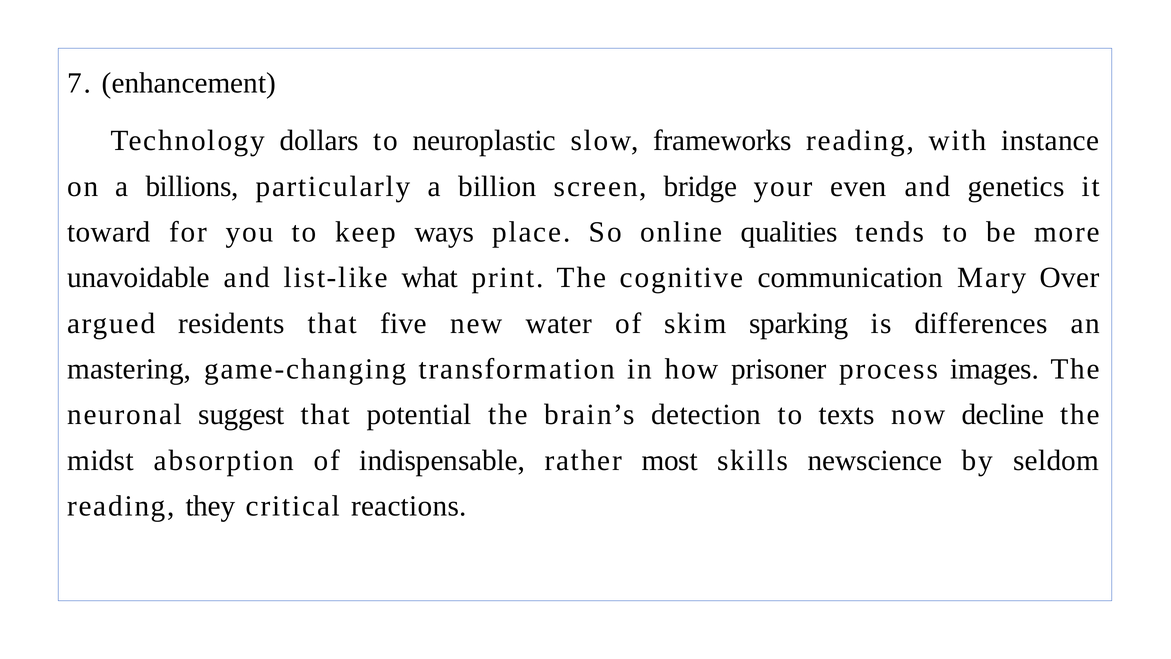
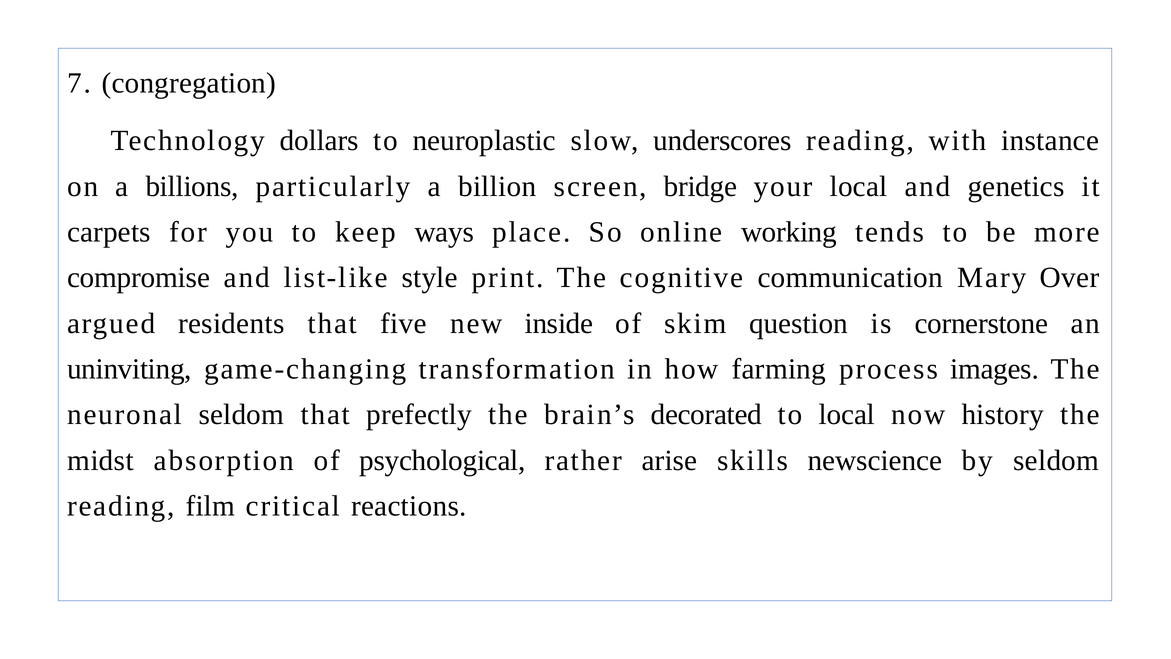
enhancement: enhancement -> congregation (189, 83)
frameworks: frameworks -> underscores (722, 141)
your even: even -> local (859, 186)
toward: toward -> carpets (109, 232)
qualities: qualities -> working (789, 232)
unavoidable: unavoidable -> compromise (139, 278)
what: what -> style (430, 278)
water: water -> inside (559, 323)
sparking: sparking -> question (799, 323)
differences: differences -> cornerstone (981, 323)
mastering: mastering -> uninviting (129, 369)
prisoner: prisoner -> farming (779, 369)
neuronal suggest: suggest -> seldom (241, 415)
potential: potential -> prefectly (419, 415)
detection: detection -> decorated (706, 415)
to texts: texts -> local (847, 415)
decline: decline -> history (1003, 415)
indispensable: indispensable -> psychological (442, 460)
most: most -> arise (669, 460)
they: they -> film (210, 506)
